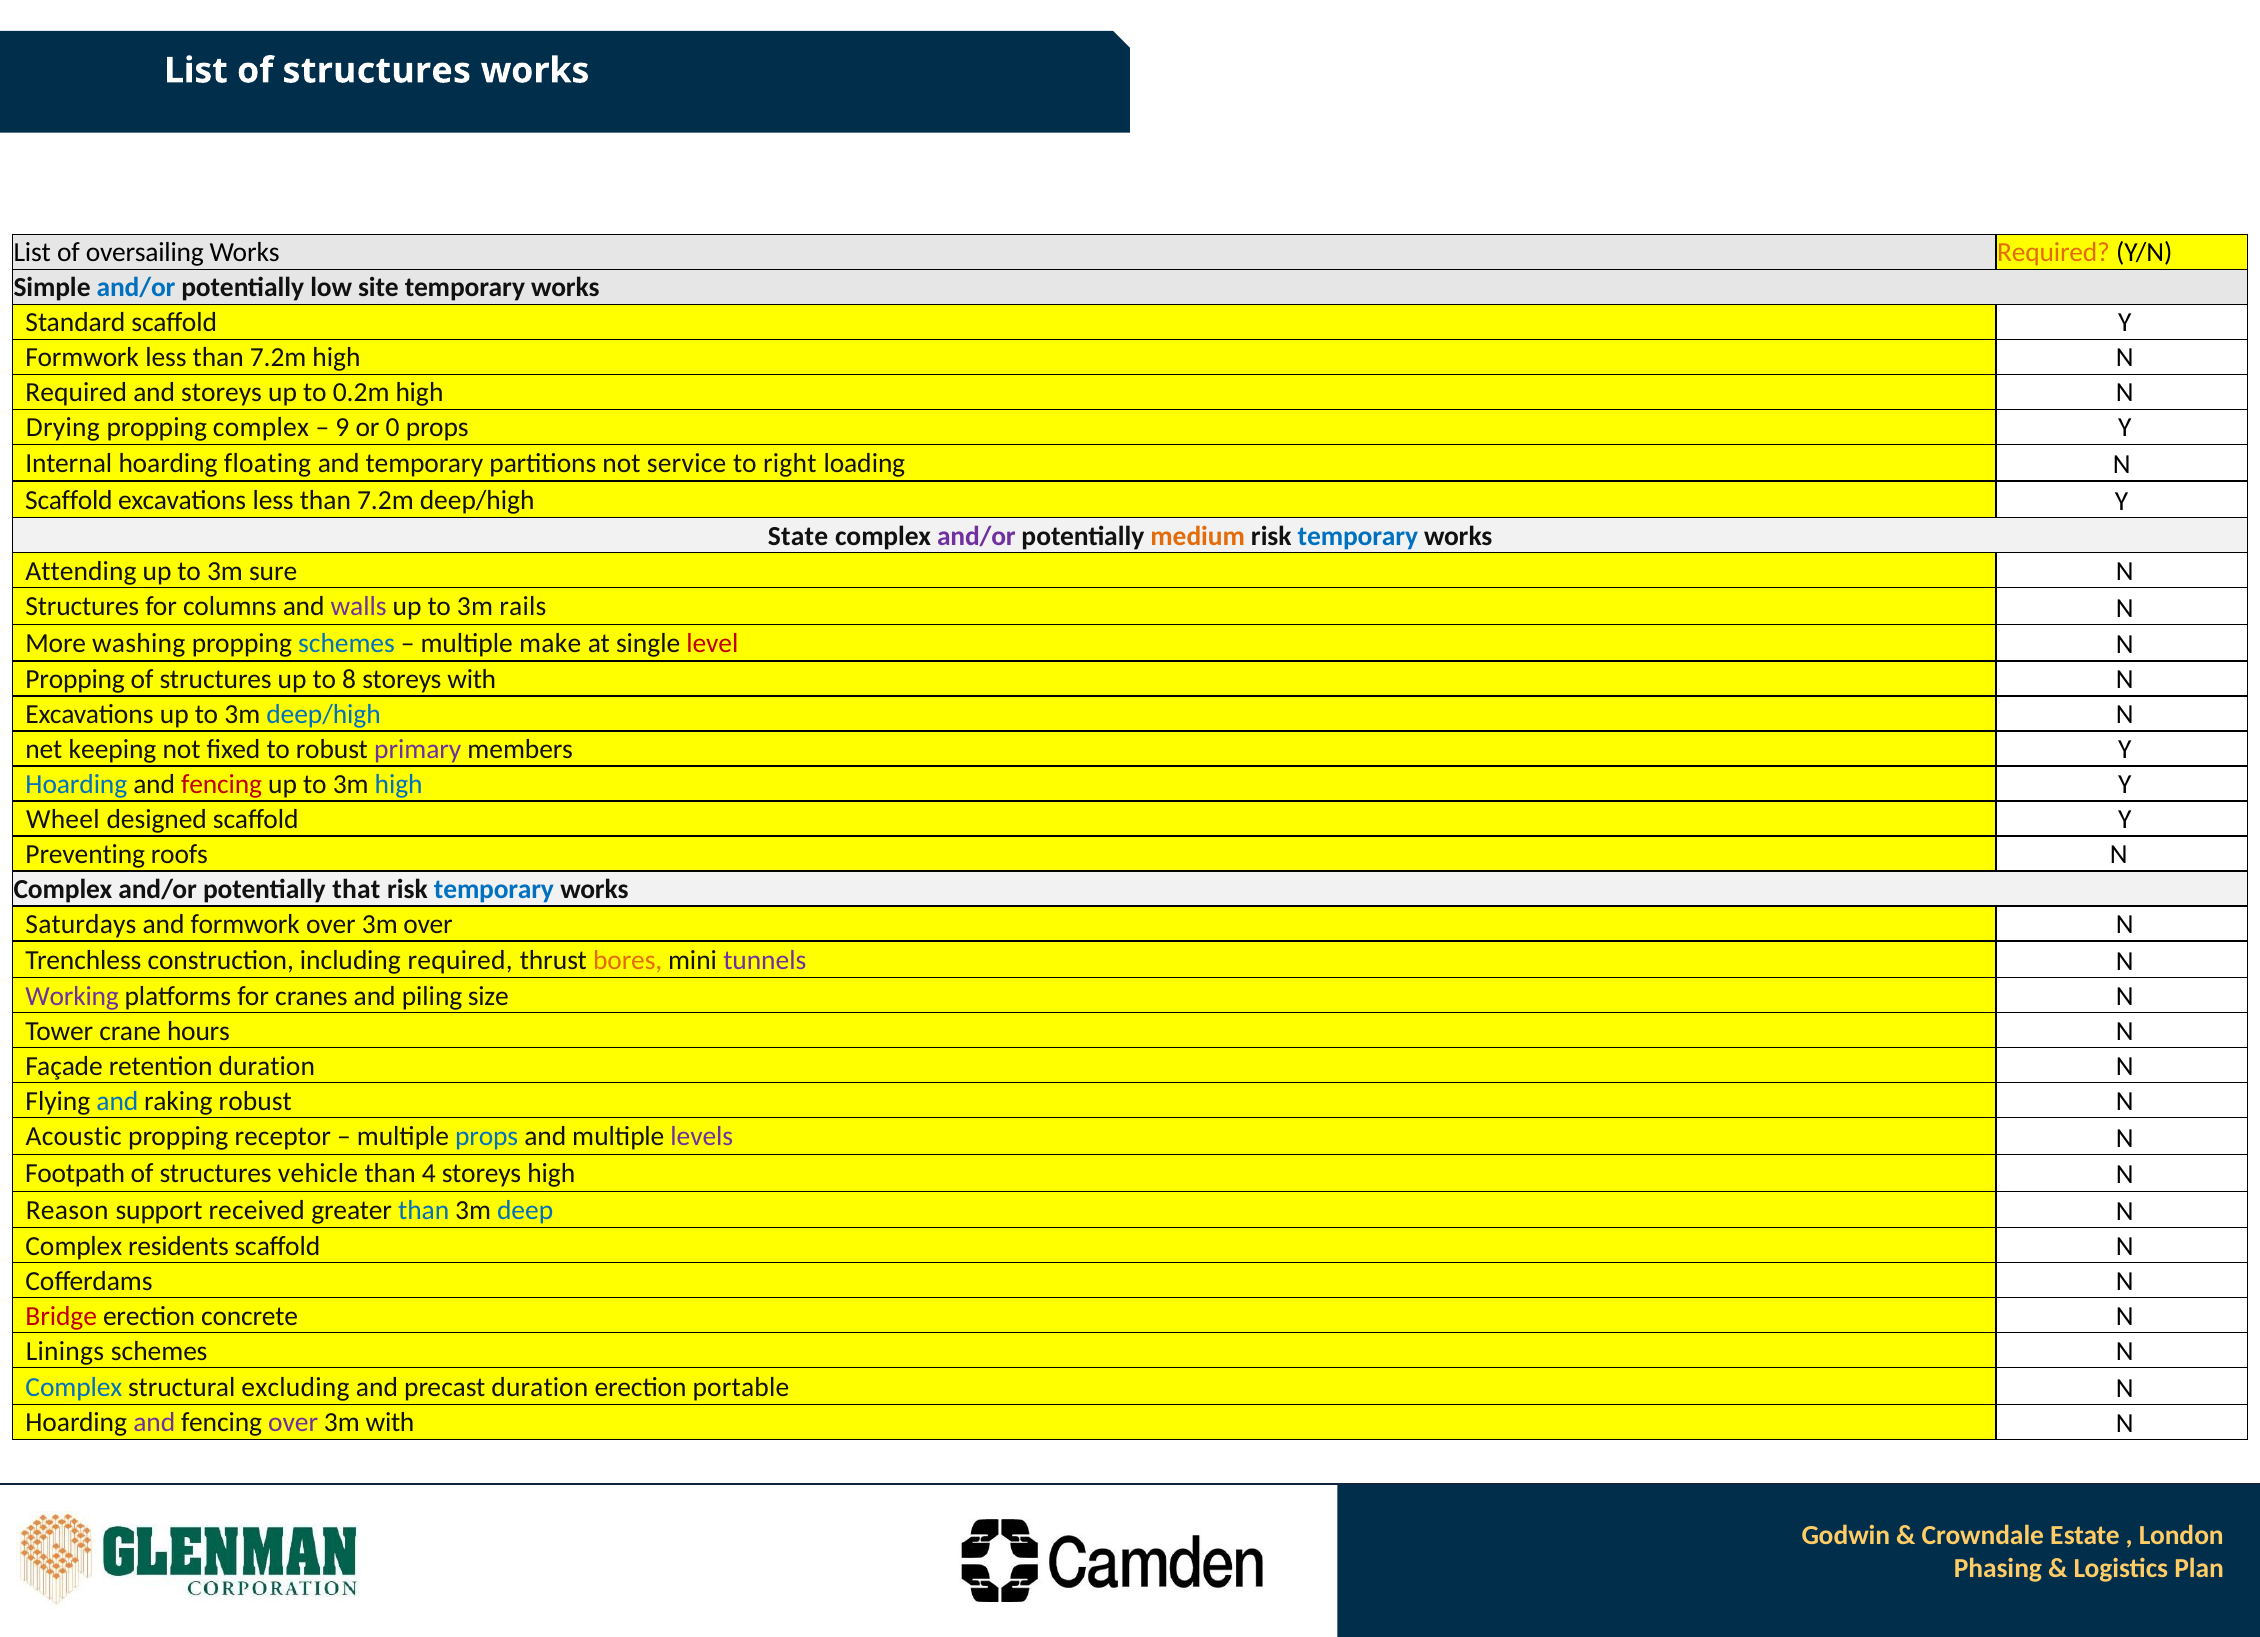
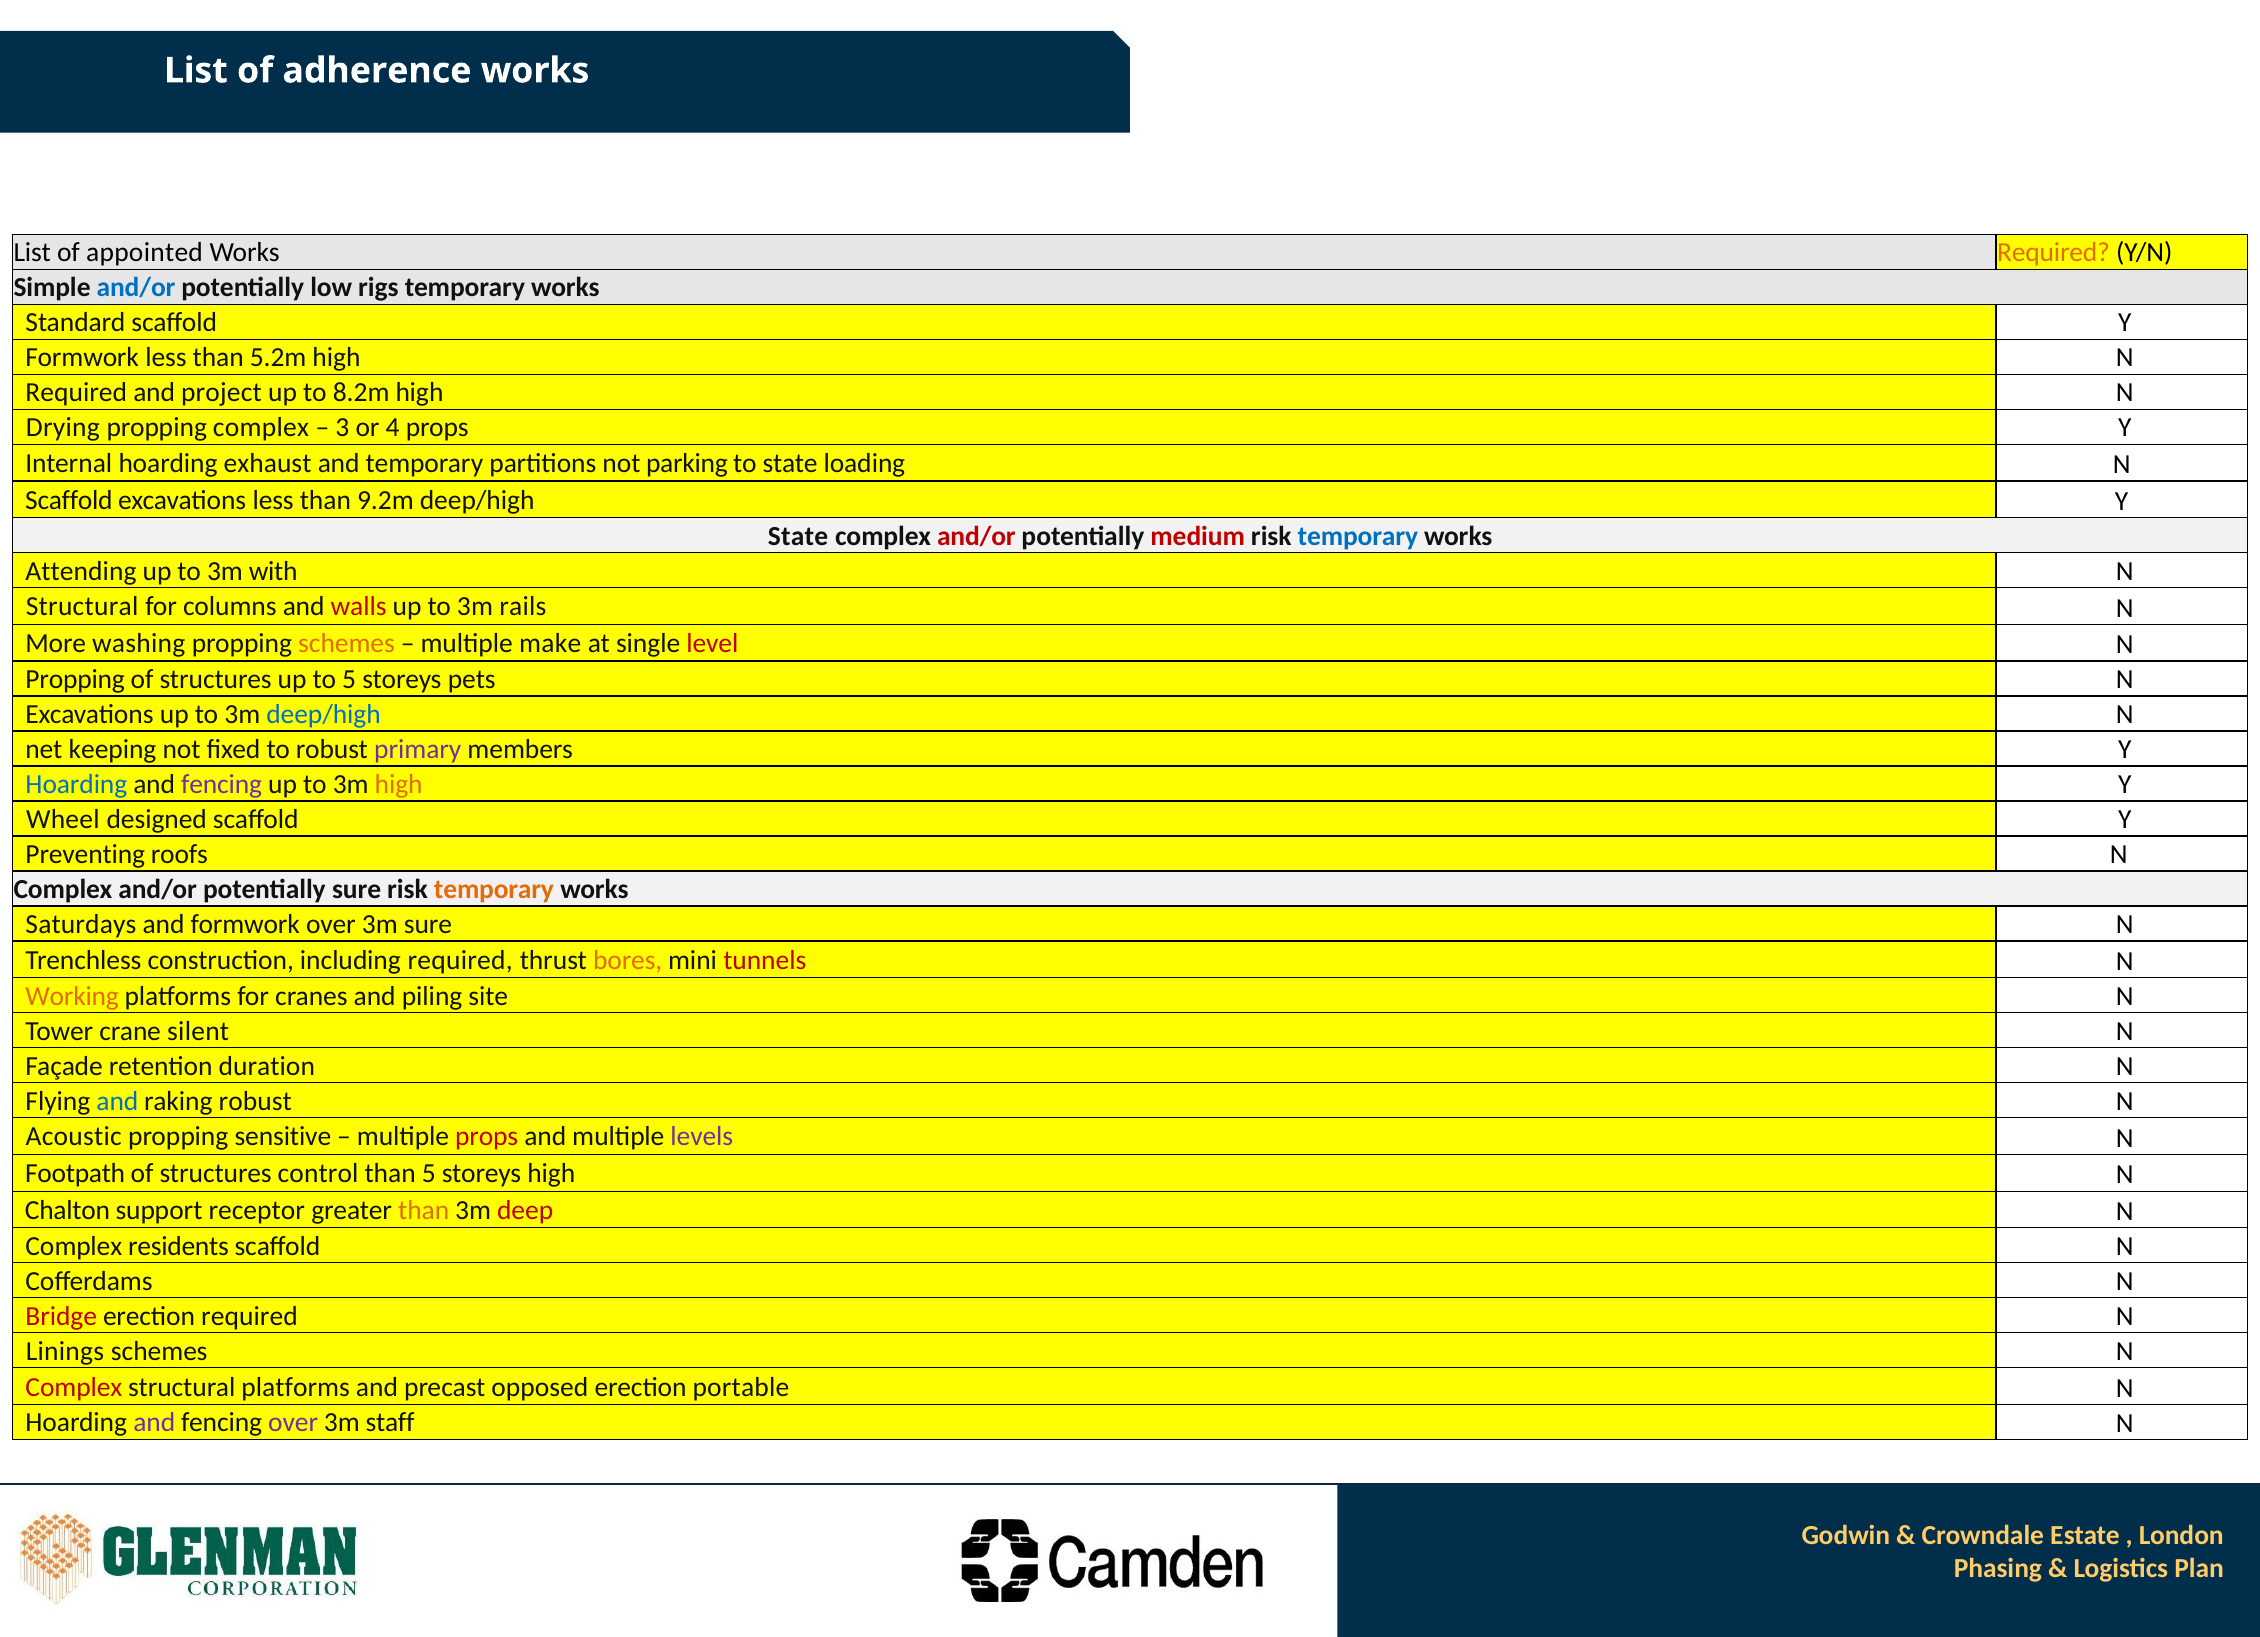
List of structures: structures -> adherence (377, 71)
oversailing: oversailing -> appointed (145, 253)
site: site -> rigs (378, 288)
Formwork less than 7.2m: 7.2m -> 5.2m (278, 357)
and storeys: storeys -> project (221, 392)
0.2m: 0.2m -> 8.2m (361, 392)
9: 9 -> 3 (342, 427)
0: 0 -> 4 (393, 427)
floating: floating -> exhaust (268, 463)
service: service -> parking (687, 463)
to right: right -> state (790, 463)
excavations less than 7.2m: 7.2m -> 9.2m (385, 500)
and/or colour: purple -> red (976, 536)
medium colour: orange -> red (1198, 536)
sure: sure -> with (273, 571)
Structures: Structures -> Structural (82, 607)
walls colour: purple -> red (359, 607)
schemes colour: blue -> orange (347, 643)
to 8: 8 -> 5 (349, 679)
storeys with: with -> pets (472, 679)
fencing colour: red -> purple (222, 784)
high colour: blue -> orange (399, 784)
potentially that: that -> sure (357, 889)
temporary colour: blue -> orange (494, 889)
3m over: over -> sure (428, 924)
tunnels colour: purple -> red (765, 960)
Working colour: purple -> orange (72, 996)
size: size -> site (488, 996)
hours: hours -> silent (198, 1031)
receptor: receptor -> sensitive (283, 1137)
props colour: blue -> red (487, 1137)
vehicle: vehicle -> control (318, 1173)
than 4: 4 -> 5 (429, 1173)
Reason: Reason -> Chalton (67, 1210)
received: received -> receptor (257, 1210)
than colour: blue -> orange (424, 1210)
deep colour: blue -> red (525, 1210)
erection concrete: concrete -> required (250, 1316)
Complex colour: blue -> red (74, 1387)
structural excluding: excluding -> platforms (296, 1387)
precast duration: duration -> opposed (540, 1387)
3m with: with -> staff (390, 1423)
